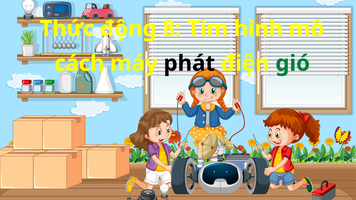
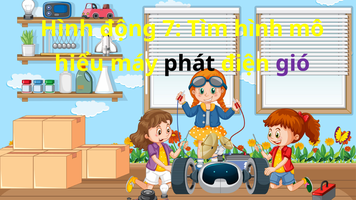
Thức: Thức -> Hình (67, 29)
8: 8 -> 7 (172, 29)
cách: cách -> hiểu (79, 64)
gió colour: green -> purple (293, 64)
